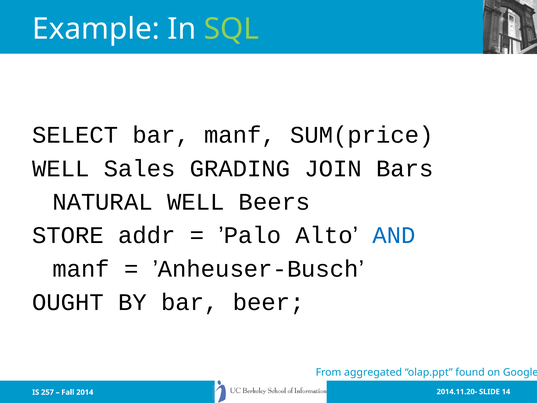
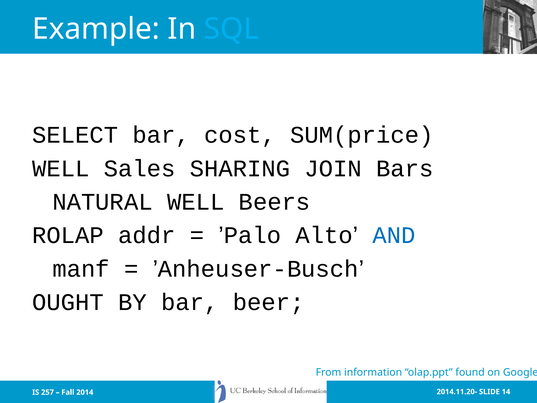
SQL colour: light green -> light blue (232, 29)
bar manf: manf -> cost (240, 135)
GRADING: GRADING -> SHARING (240, 168)
STORE: STORE -> ROLAP (68, 235)
aggregated: aggregated -> information (373, 372)
